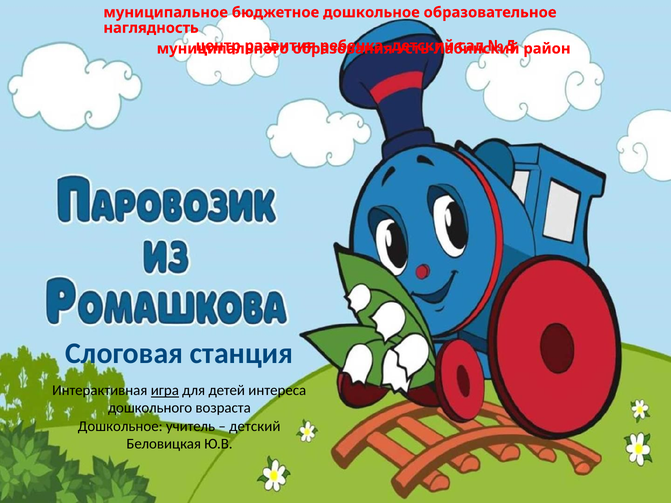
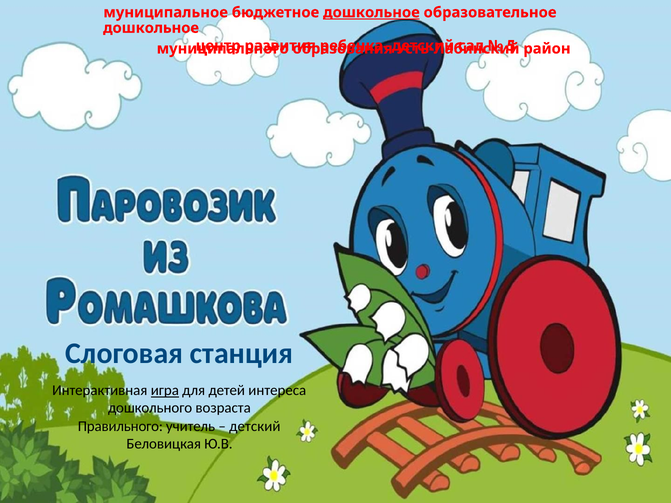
дошкольное underline: none -> present (371, 12)
наглядность: наглядность -> дошкольное (151, 28)
Дошкольное: Дошкольное -> Правильного (120, 426)
